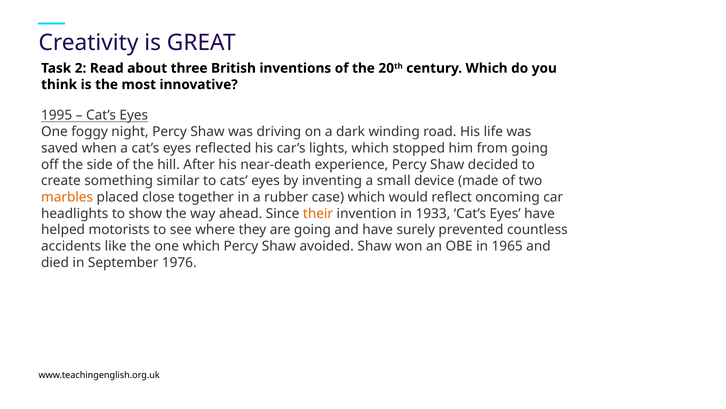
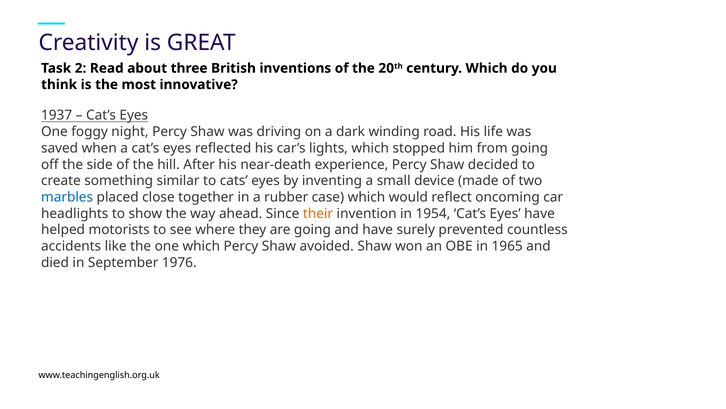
1995: 1995 -> 1937 (57, 115)
marbles colour: orange -> blue (67, 197)
1933: 1933 -> 1954 (433, 213)
